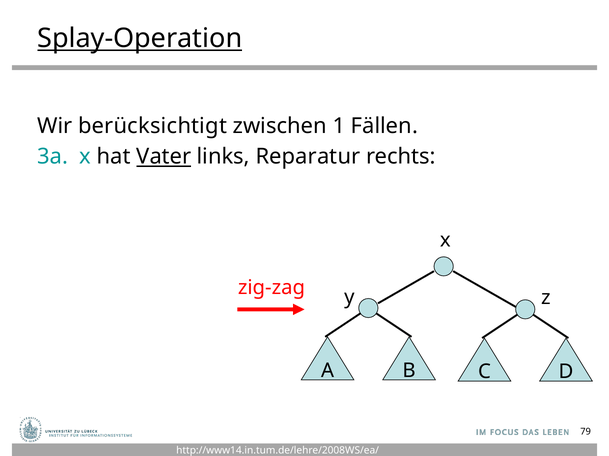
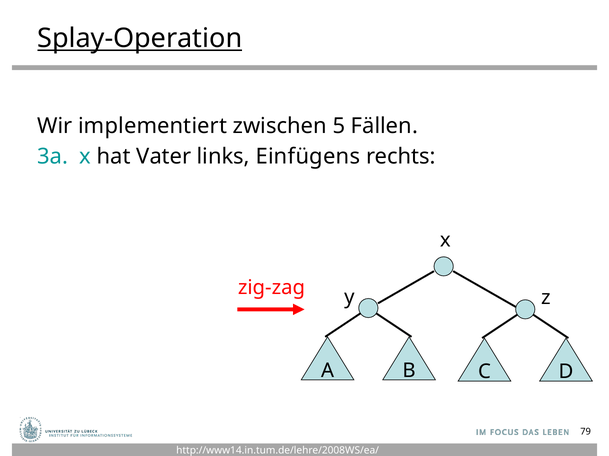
berücksichtigt: berücksichtigt -> implementiert (153, 126)
1: 1 -> 5 (339, 126)
Vater underline: present -> none (164, 157)
Reparatur: Reparatur -> Einfügens (308, 157)
